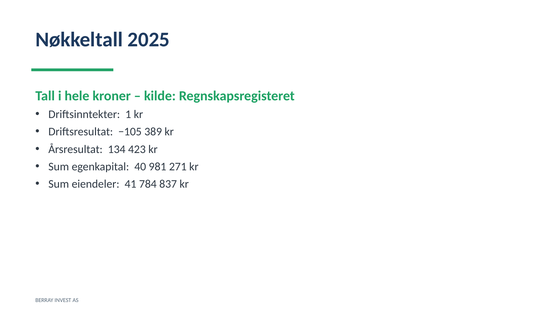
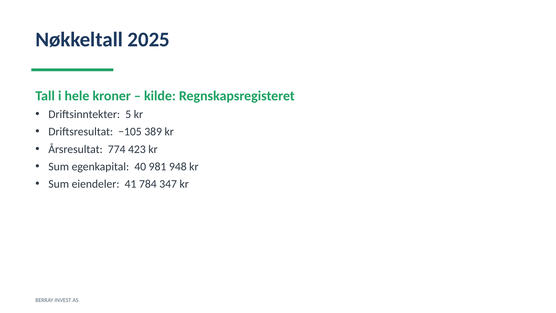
1: 1 -> 5 (128, 114)
134: 134 -> 774 (117, 149)
271: 271 -> 948 (178, 166)
837: 837 -> 347 (168, 184)
